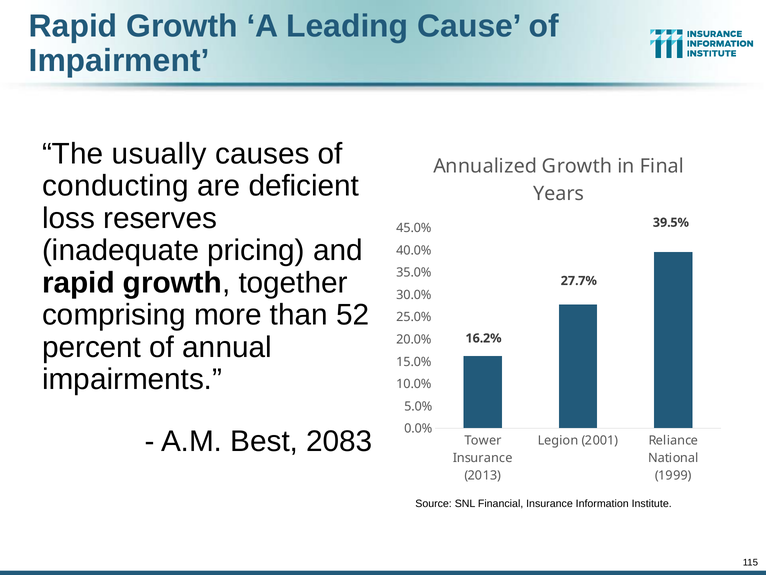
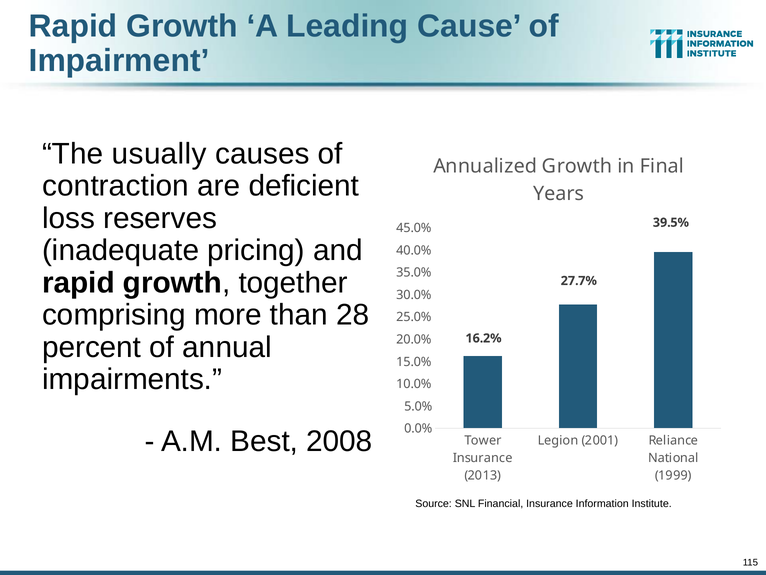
conducting: conducting -> contraction (116, 186)
52: 52 -> 28 (353, 315)
2083: 2083 -> 2008 (339, 441)
